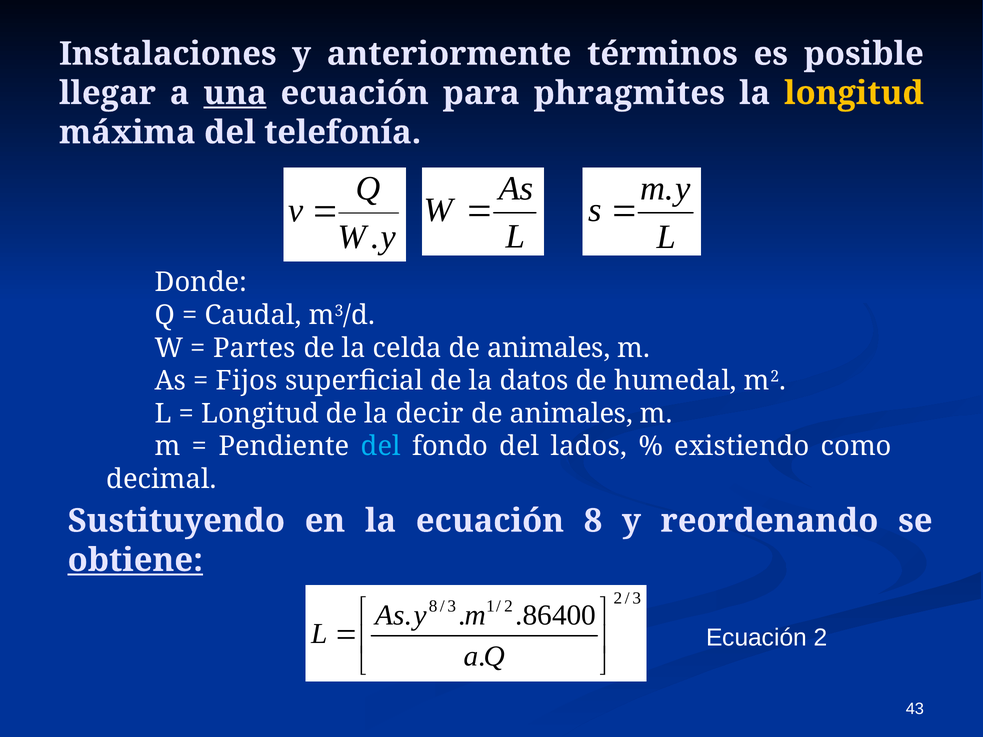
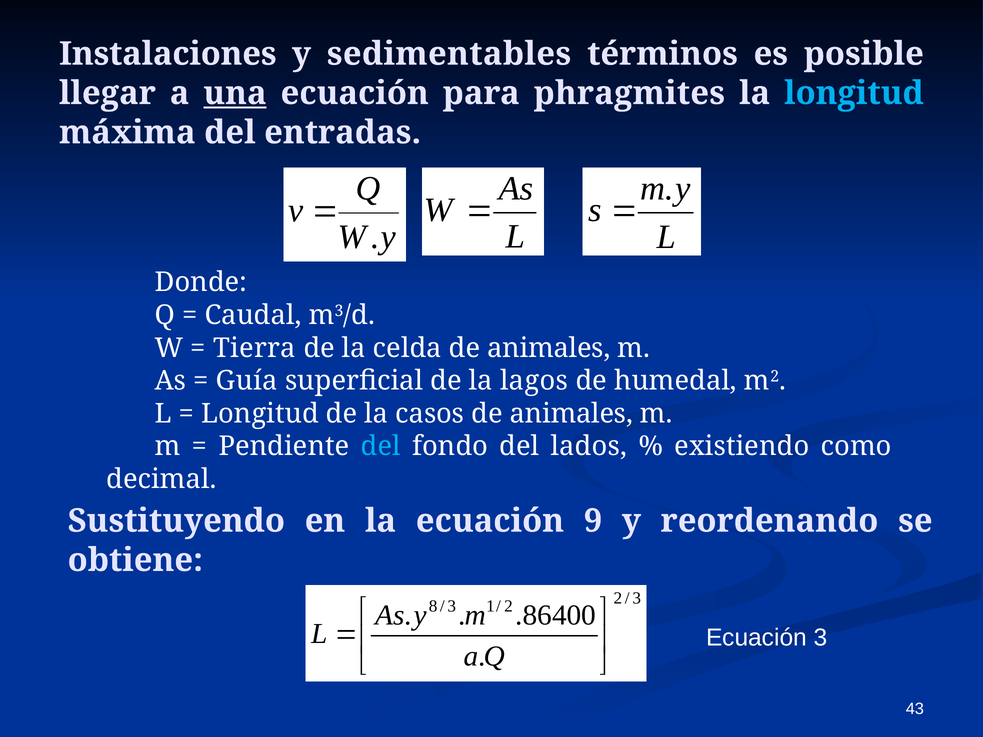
anteriormente: anteriormente -> sedimentables (449, 54)
longitud colour: yellow -> light blue (854, 93)
telefonía: telefonía -> entradas (343, 133)
Partes: Partes -> Tierra (254, 348)
Fijos: Fijos -> Guía (247, 381)
datos: datos -> lagos (534, 381)
decir: decir -> casos (430, 414)
ecuación 8: 8 -> 9 (593, 521)
obtiene underline: present -> none (135, 560)
Ecuación 2: 2 -> 3 (821, 638)
